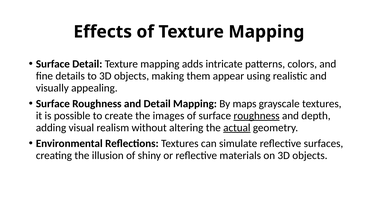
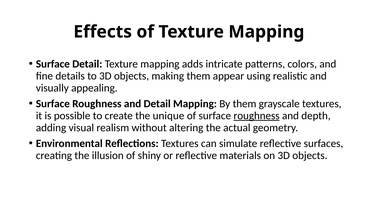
By maps: maps -> them (245, 104)
images: images -> unique (169, 115)
actual underline: present -> none (237, 127)
